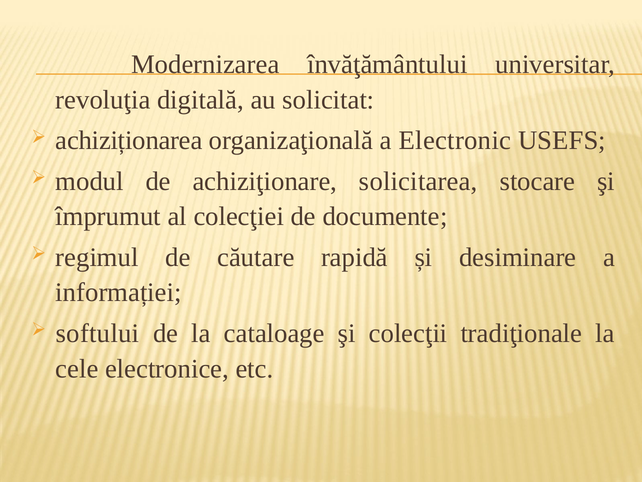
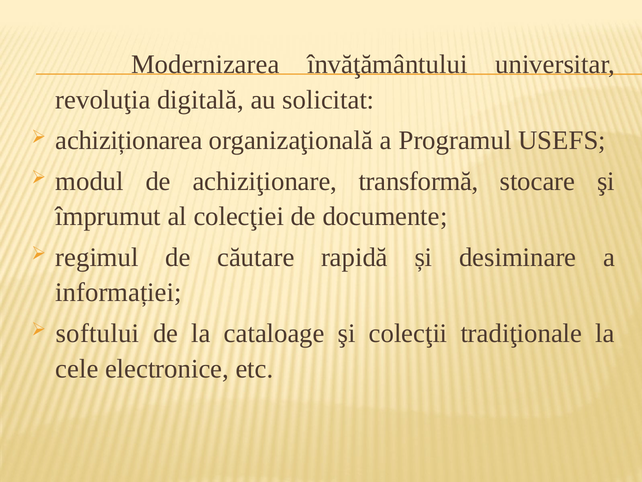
Electronic: Electronic -> Programul (455, 140)
solicitarea: solicitarea -> transformă (419, 181)
